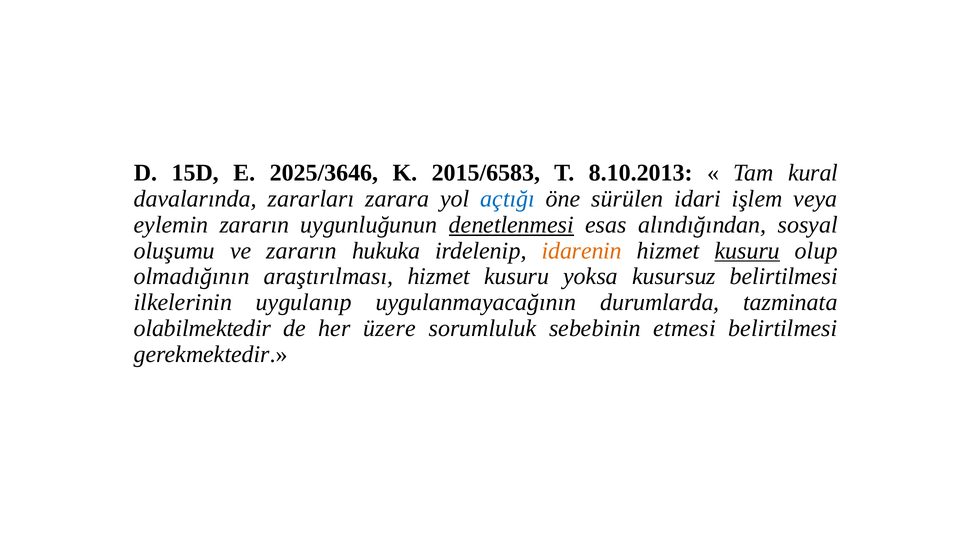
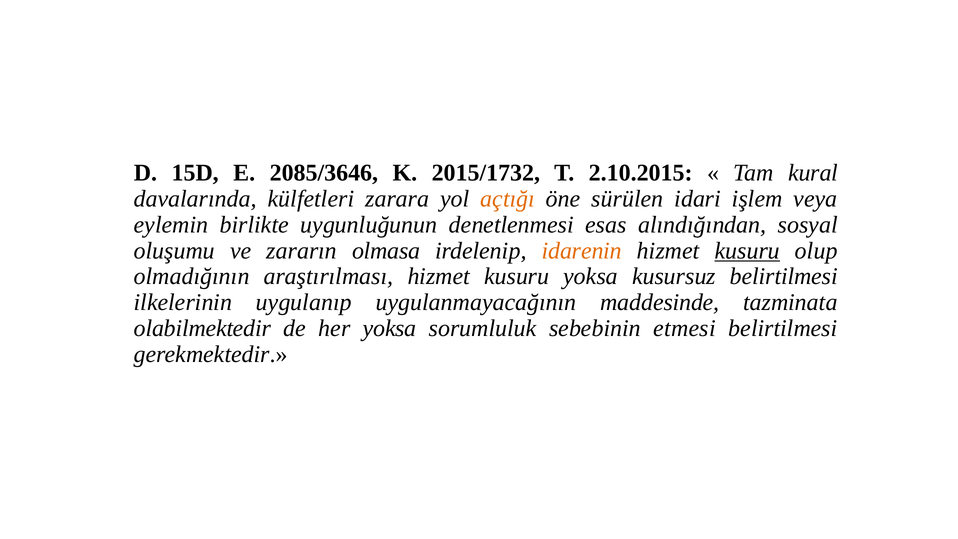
2025/3646: 2025/3646 -> 2085/3646 (324, 173)
2015/6583: 2015/6583 -> 2015/1732 (486, 173)
8.10.2013: 8.10.2013 -> 2.10.2015 (641, 173)
zararları: zararları -> külfetleri (311, 199)
açtığı colour: blue -> orange (508, 199)
eylemin zararın: zararın -> birlikte (254, 225)
denetlenmesi underline: present -> none (511, 225)
hukuka: hukuka -> olmasa (386, 251)
durumlarda: durumlarda -> maddesinde (660, 302)
her üzere: üzere -> yoksa (390, 328)
